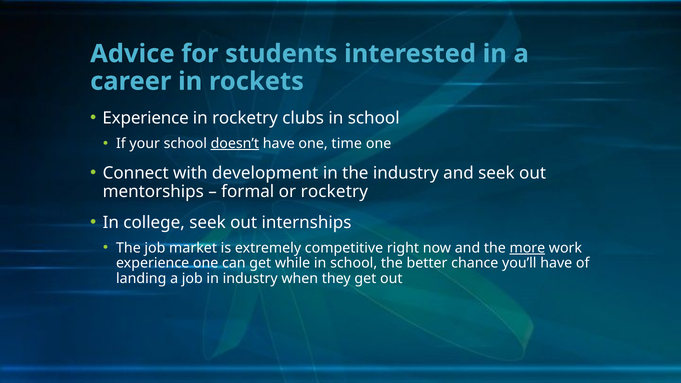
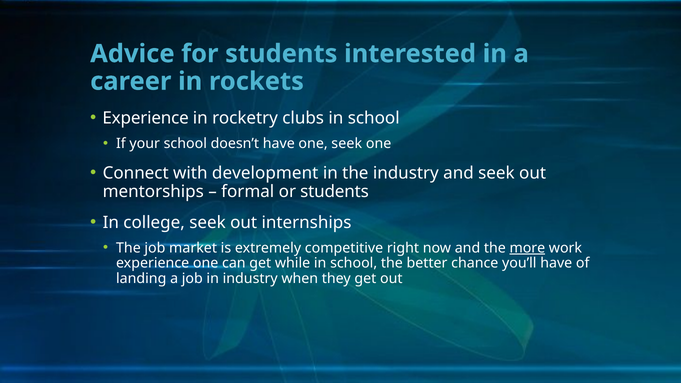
doesn’t underline: present -> none (235, 143)
one time: time -> seek (347, 143)
or rocketry: rocketry -> students (335, 191)
